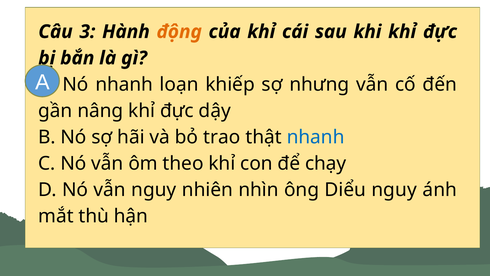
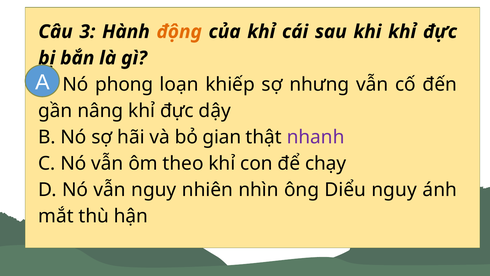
Nó nhanh: nhanh -> phong (124, 84)
trao: trao -> gian (222, 137)
nhanh colour: blue -> purple (316, 137)
